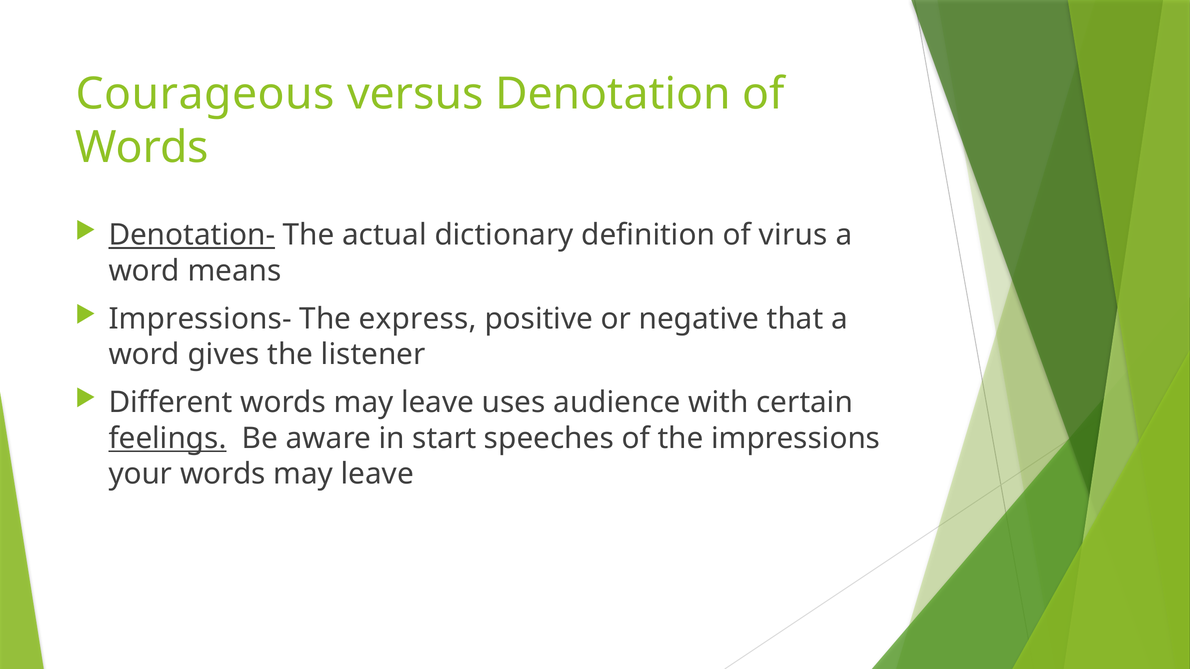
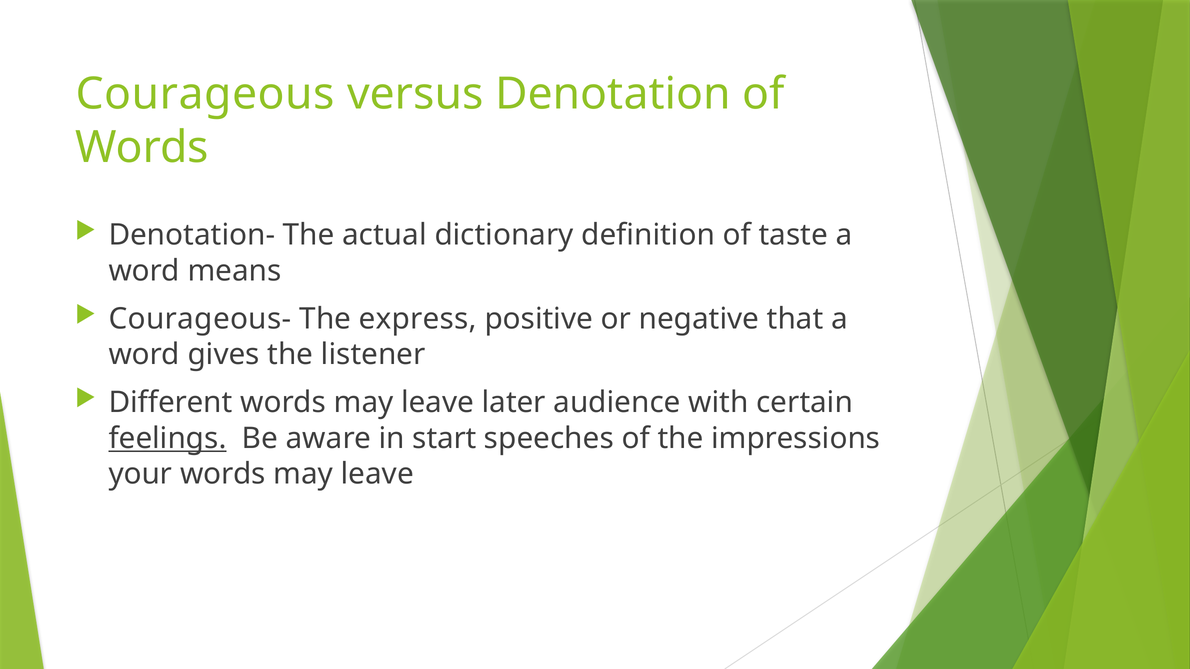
Denotation- underline: present -> none (192, 235)
virus: virus -> taste (793, 235)
Impressions-: Impressions- -> Courageous- (200, 319)
uses: uses -> later (514, 403)
